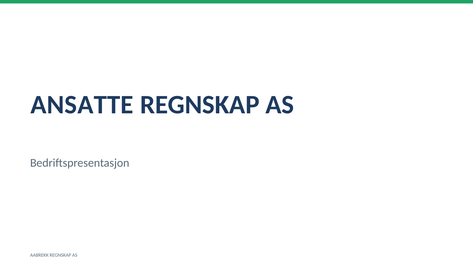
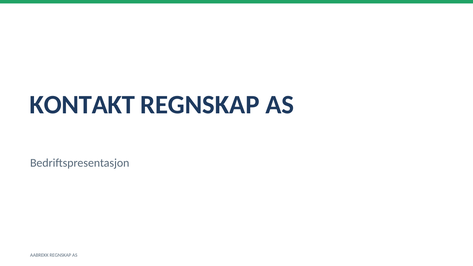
ANSATTE: ANSATTE -> KONTAKT (82, 105)
